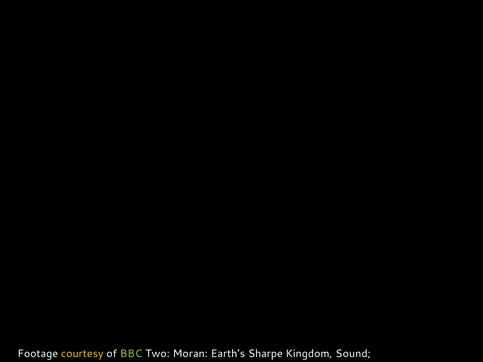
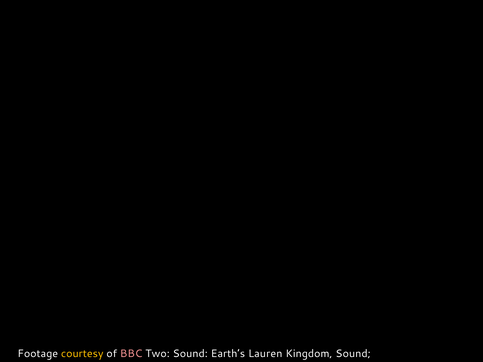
BBC colour: light green -> pink (131, 354)
Two Moran: Moran -> Sound (190, 354)
Sharpe: Sharpe -> Lauren (265, 354)
